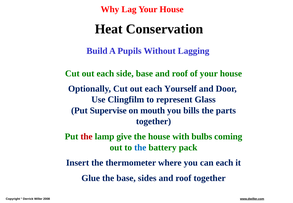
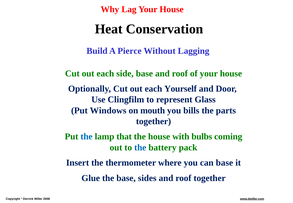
Pupils: Pupils -> Pierce (130, 51)
Supervise: Supervise -> Windows (108, 110)
the colour: red -> blue (87, 137)
give: give -> that (124, 137)
can each: each -> base (224, 163)
